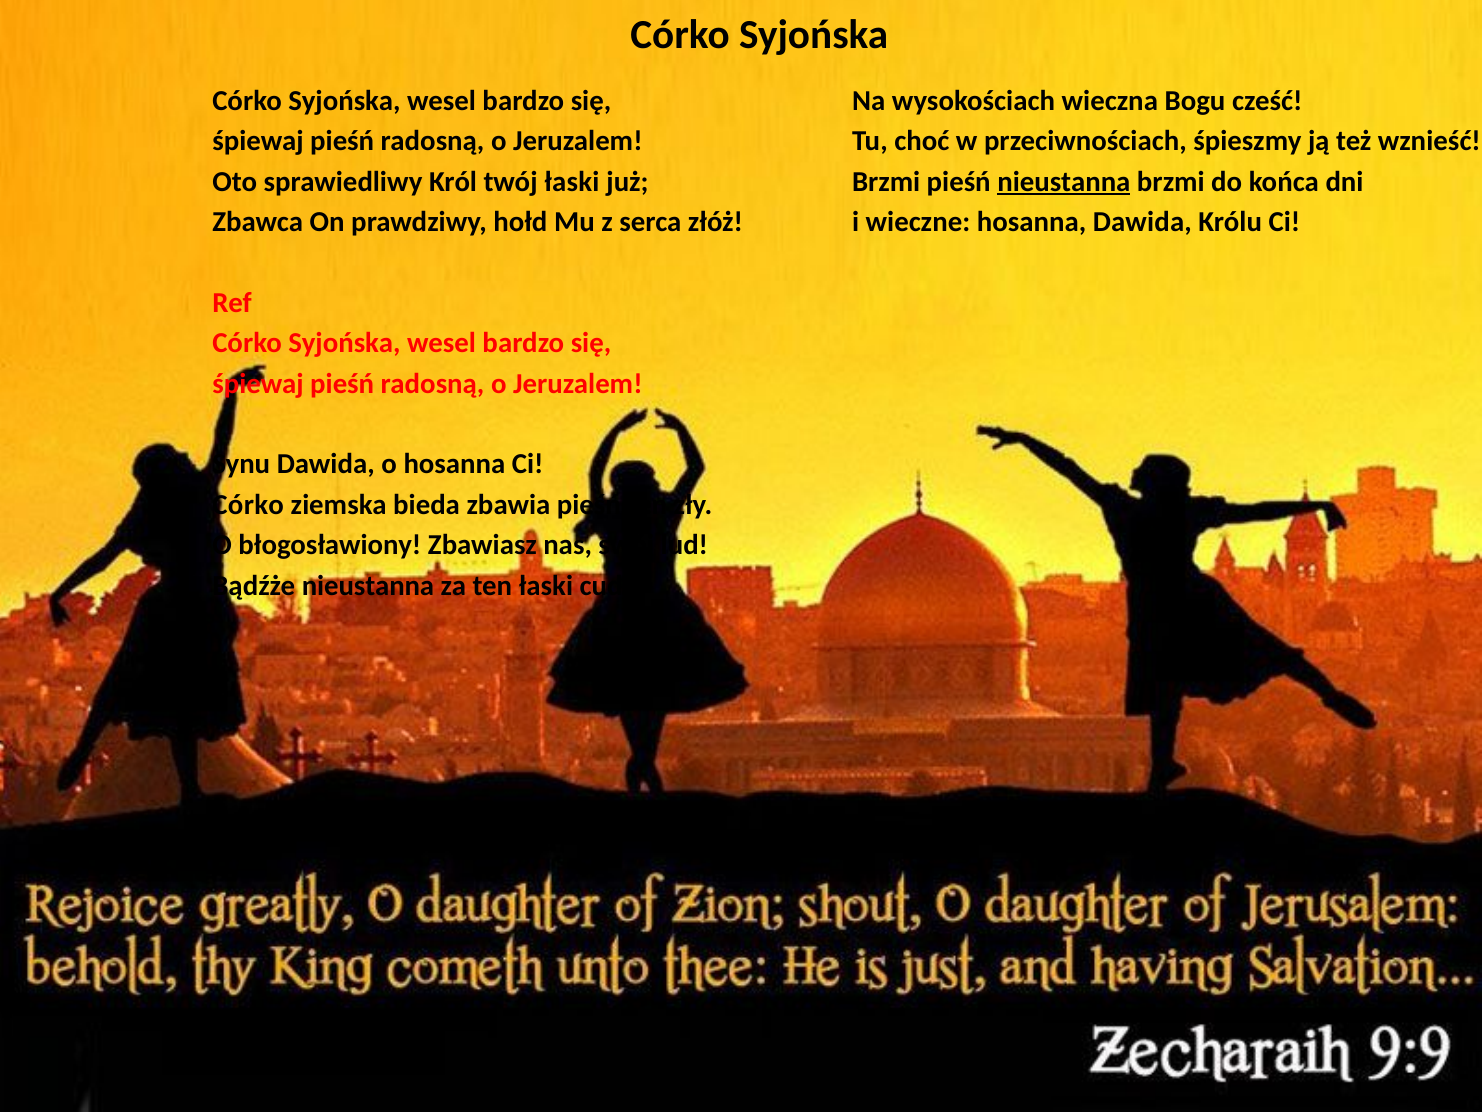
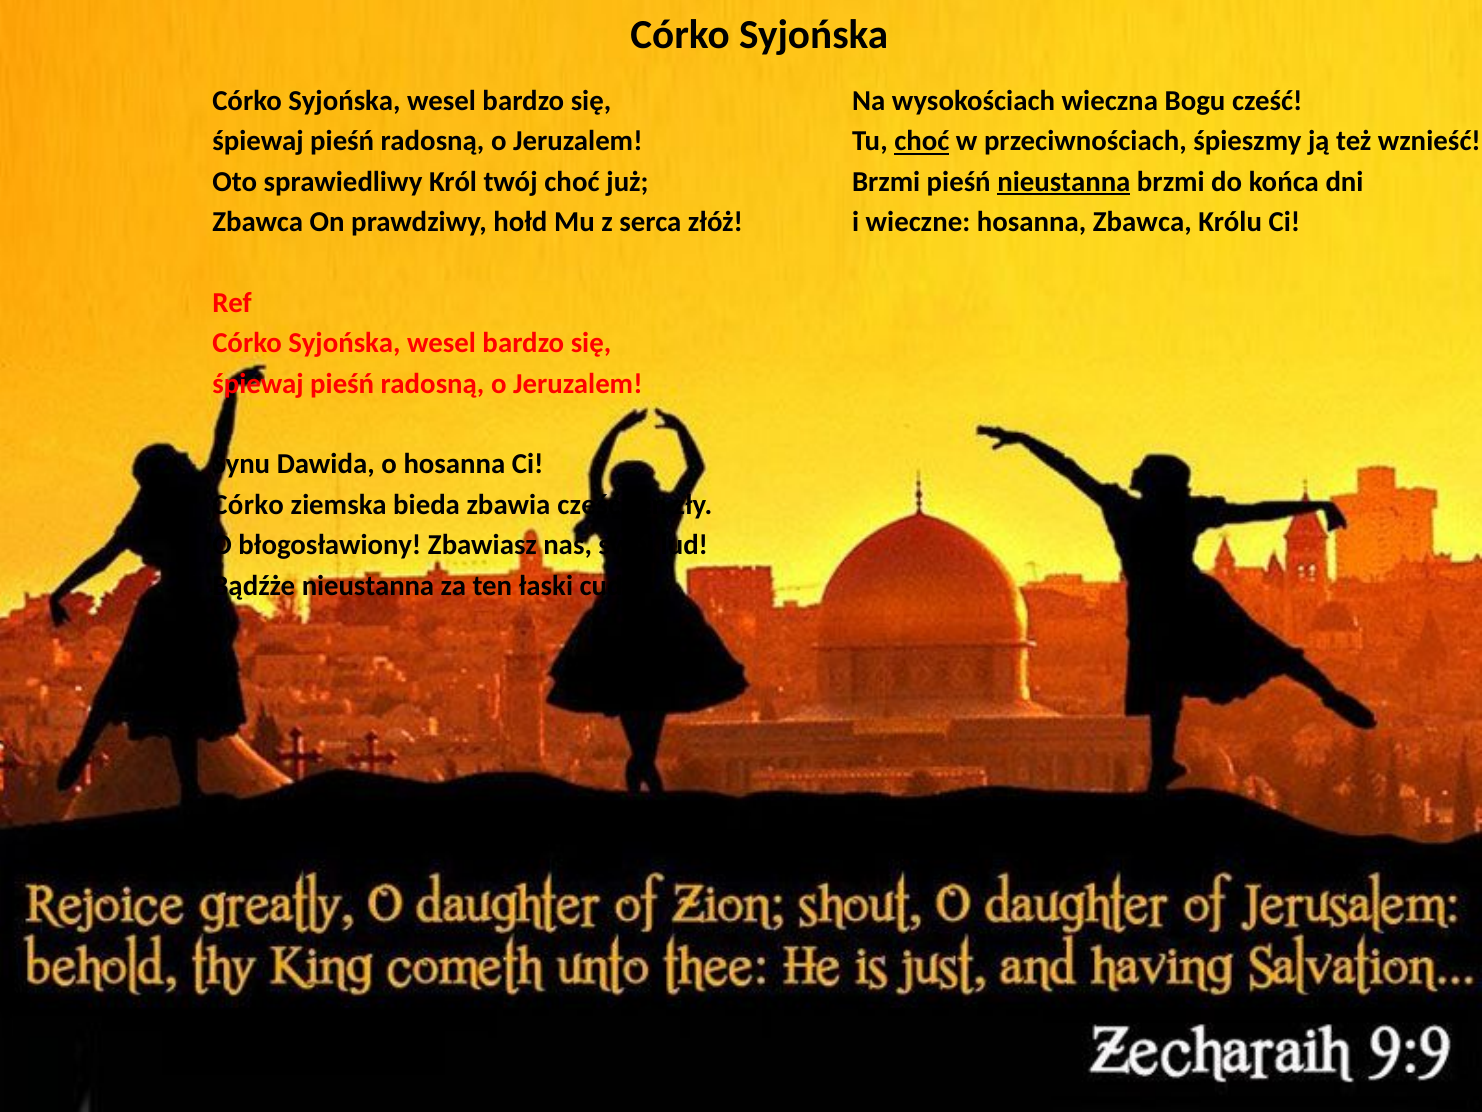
choć underline: none -> present (922, 141)
twój łaski: łaski -> choć (572, 182)
hosanna Dawida: Dawida -> Zbawca (1142, 222)
zbawia pieśń: pieśń -> cześć (589, 505)
